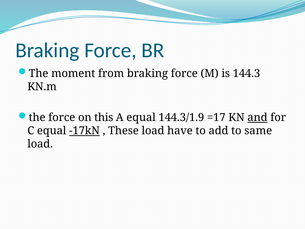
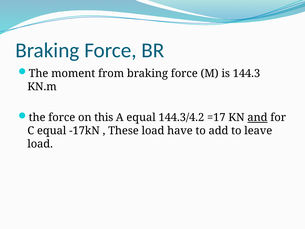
144.3/1.9: 144.3/1.9 -> 144.3/4.2 (181, 117)
-17kN underline: present -> none (84, 131)
same: same -> leave (258, 131)
